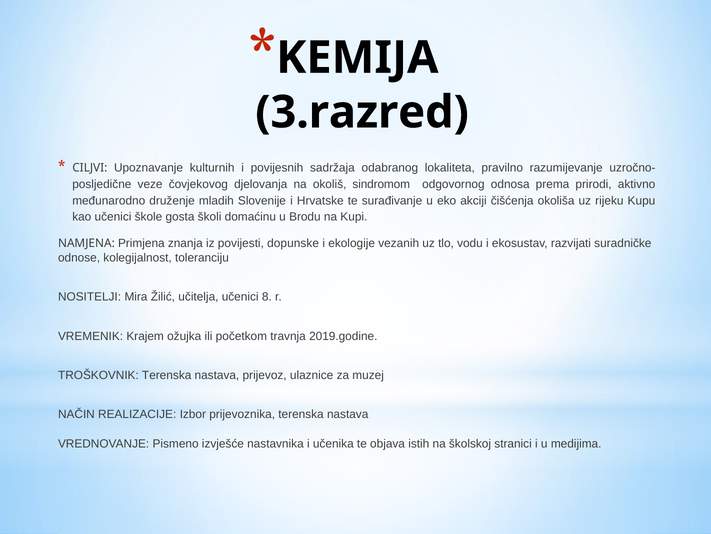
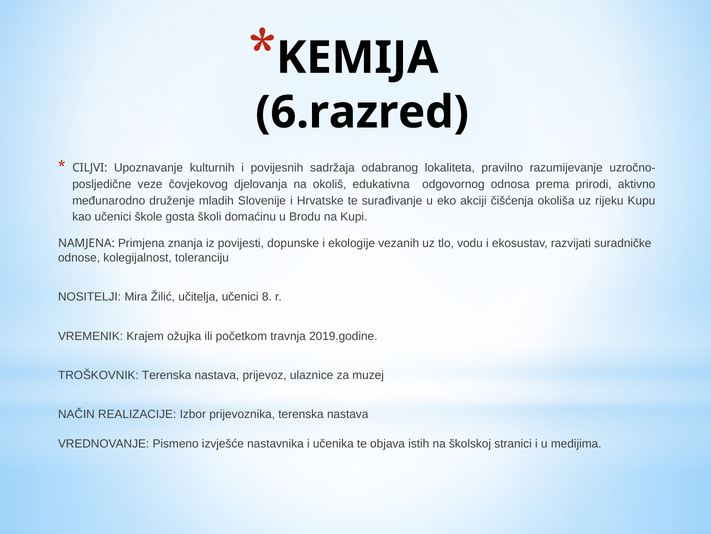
3.razred: 3.razred -> 6.razred (362, 112)
sindromom: sindromom -> edukativna (381, 184)
